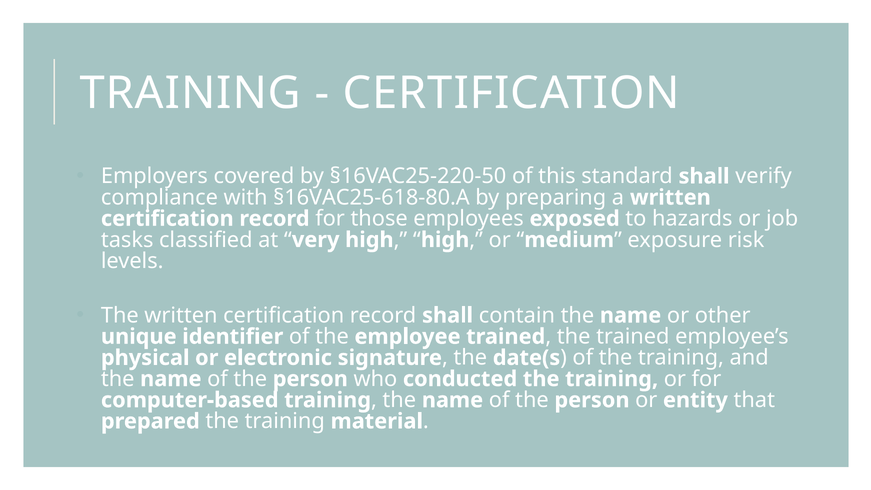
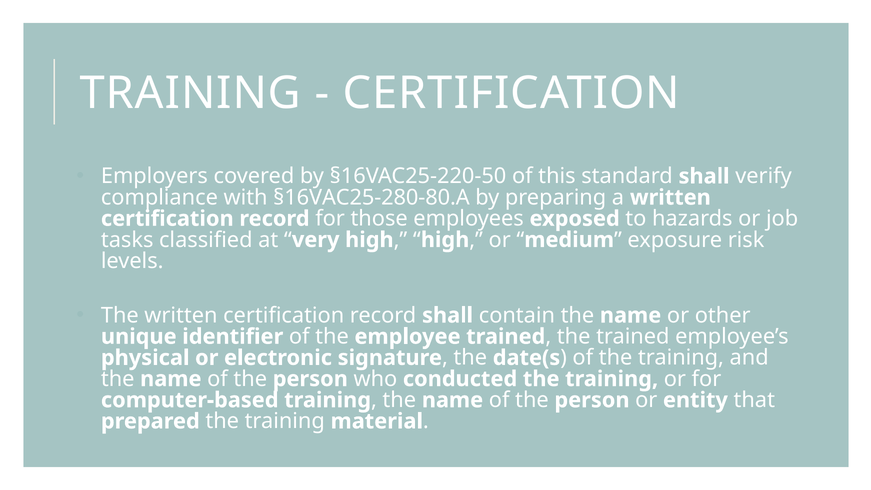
§16VAC25-618-80.A: §16VAC25-618-80.A -> §16VAC25-280-80.A (371, 197)
